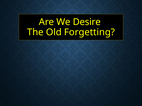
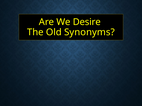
Forgetting: Forgetting -> Synonyms (89, 32)
